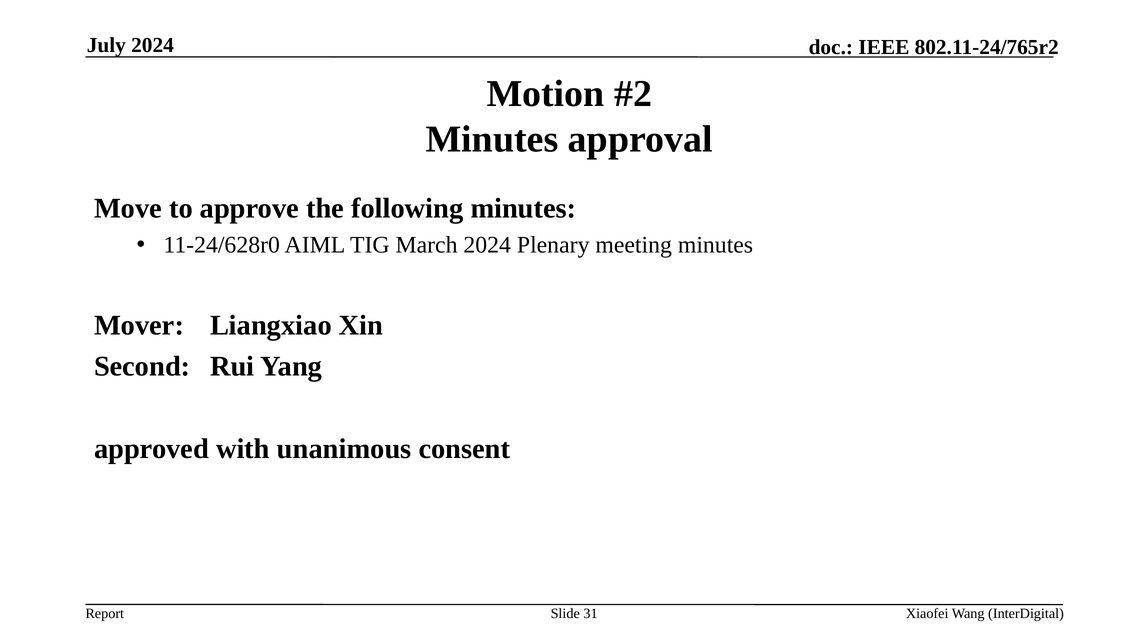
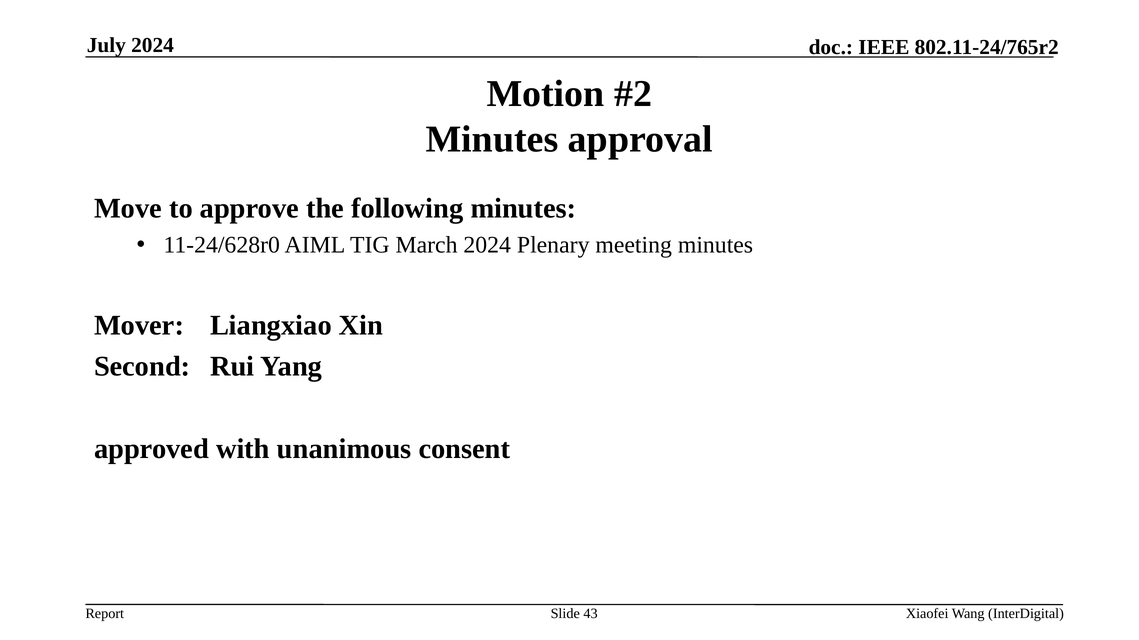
31: 31 -> 43 (591, 614)
